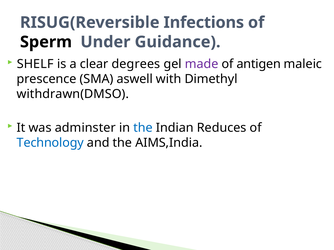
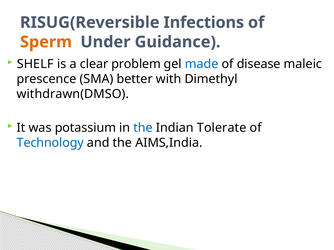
Sperm colour: black -> orange (46, 42)
degrees: degrees -> problem (136, 64)
made colour: purple -> blue (202, 64)
antigen: antigen -> disease (259, 64)
aswell: aswell -> better (135, 79)
adminster: adminster -> potassium (85, 128)
Reduces: Reduces -> Tolerate (222, 128)
